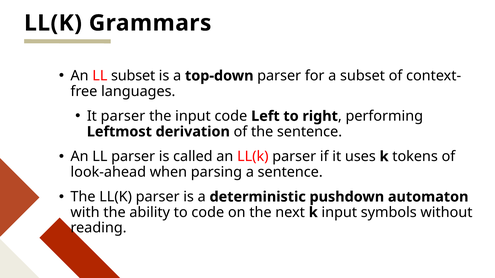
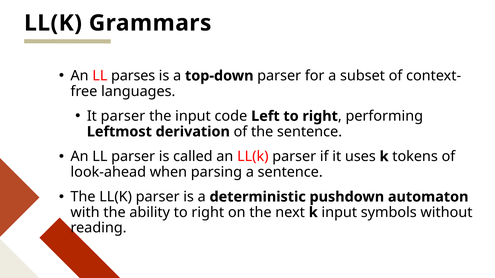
LL subset: subset -> parses (133, 76)
ability to code: code -> right (208, 213)
